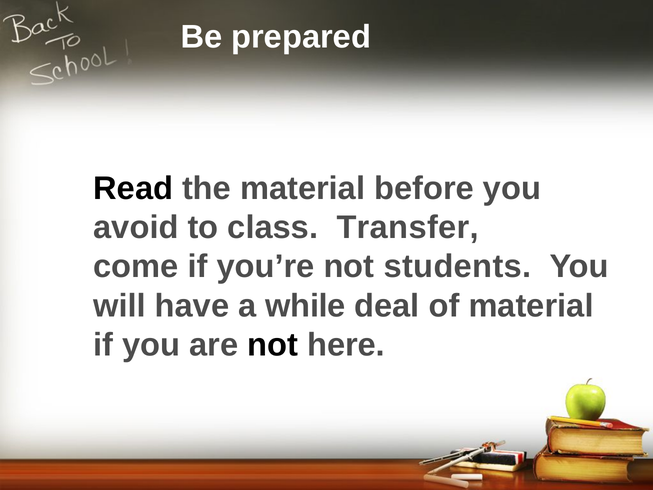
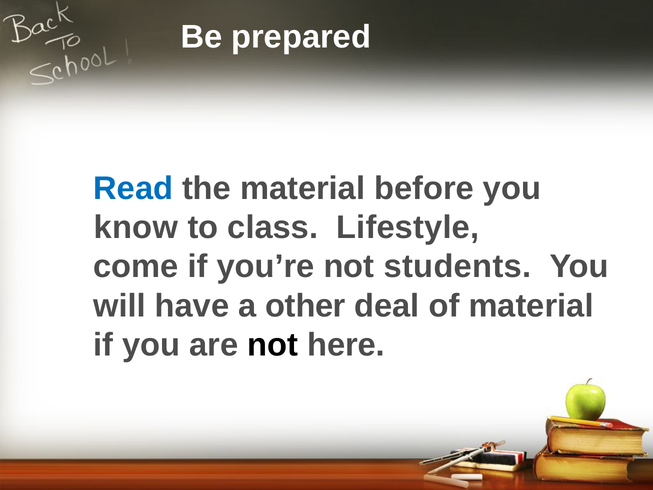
Read colour: black -> blue (133, 188)
avoid: avoid -> know (136, 227)
Transfer: Transfer -> Lifestyle (408, 227)
while: while -> other (306, 306)
